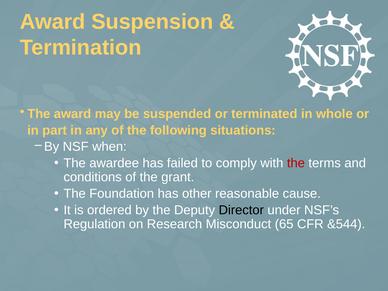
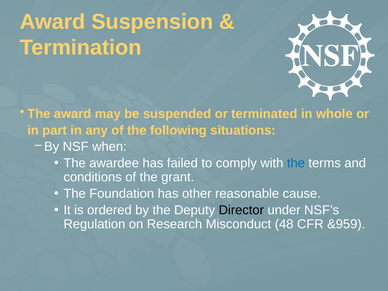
the colour: red -> blue (296, 163)
65: 65 -> 48 (284, 224)
&544: &544 -> &959 (346, 224)
